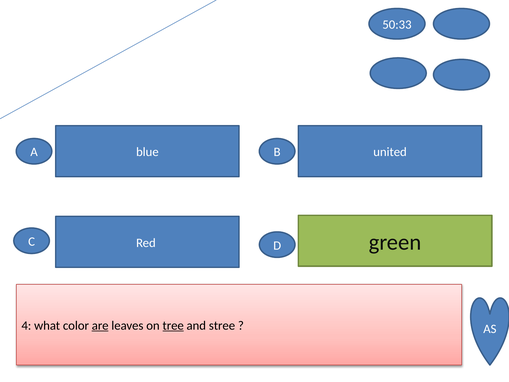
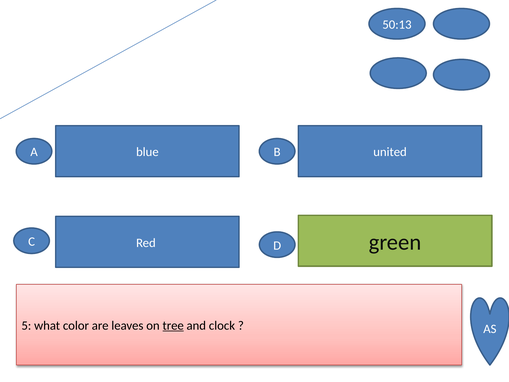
50:33: 50:33 -> 50:13 (397, 25)
4: 4 -> 5 (26, 325)
are underline: present -> none (100, 325)
stree: stree -> clock (222, 325)
